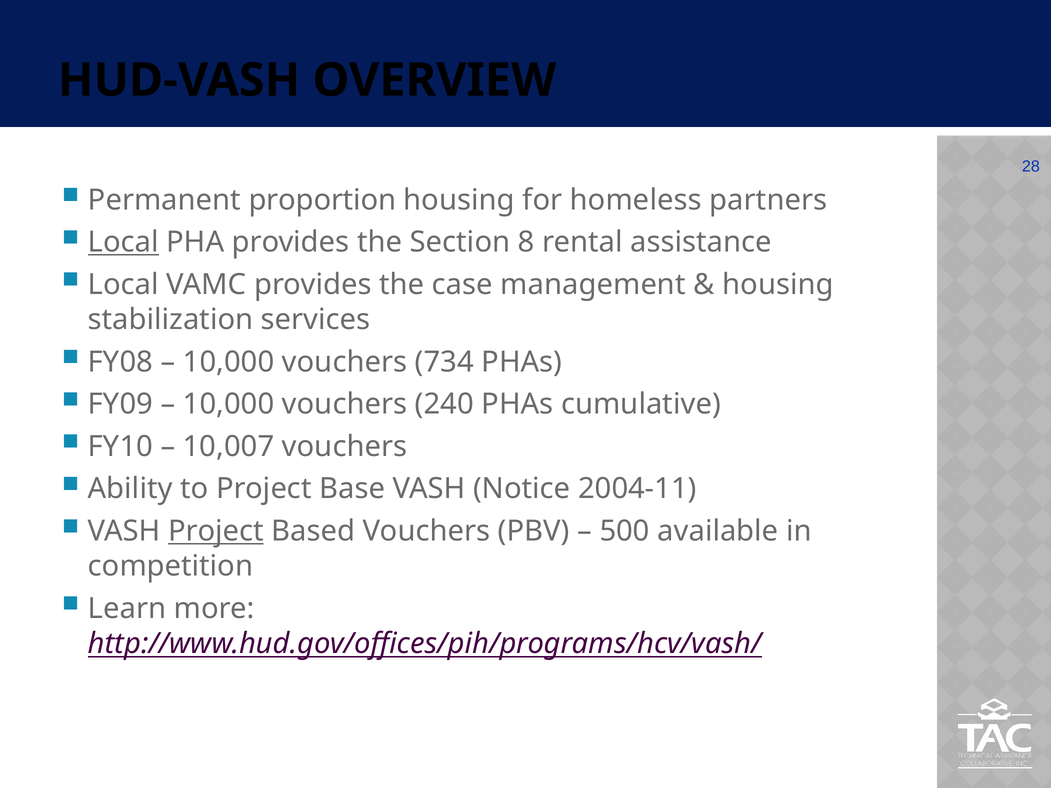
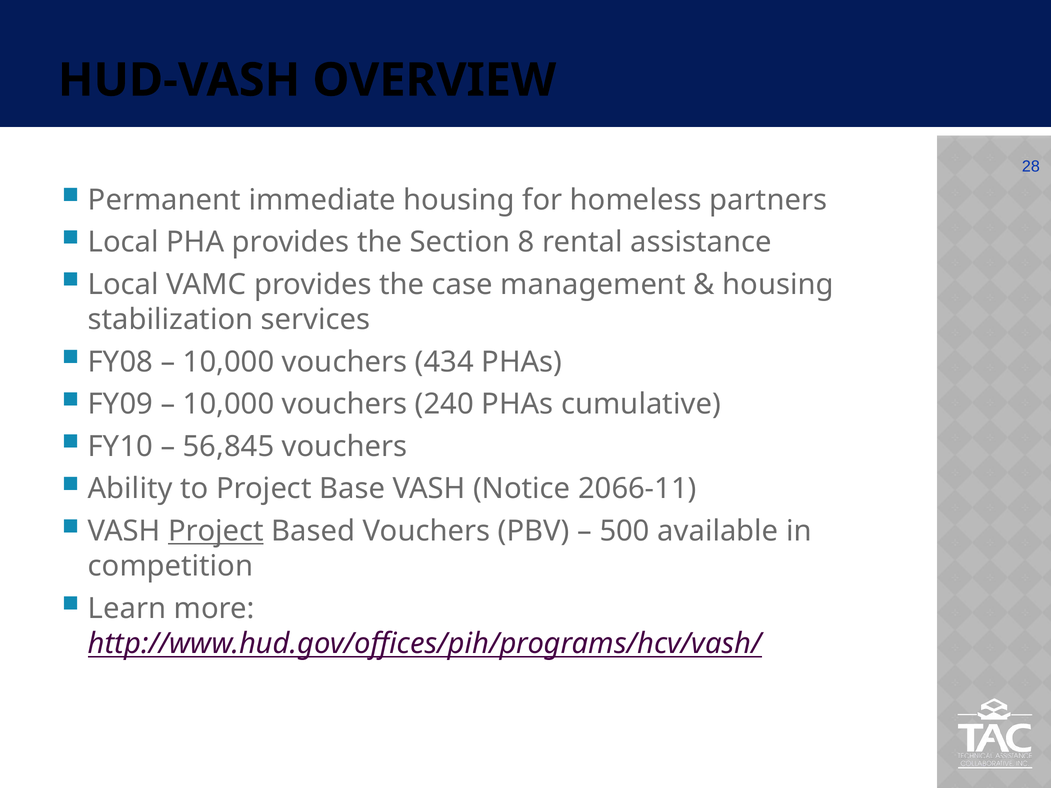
proportion: proportion -> immediate (322, 200)
Local underline: present -> none (123, 242)
734: 734 -> 434 (444, 362)
10,007: 10,007 -> 56,845 (228, 447)
2004-11: 2004-11 -> 2066-11 (637, 489)
